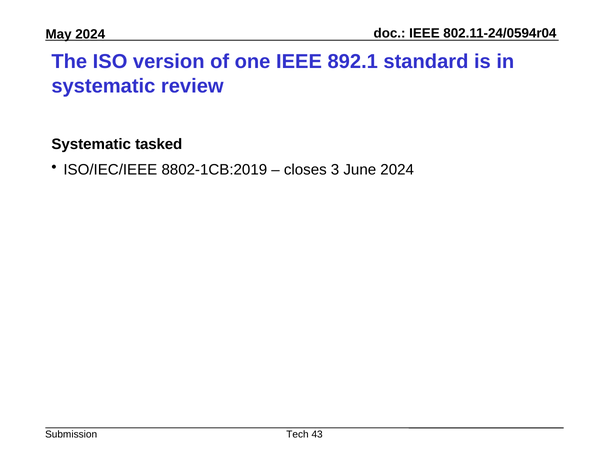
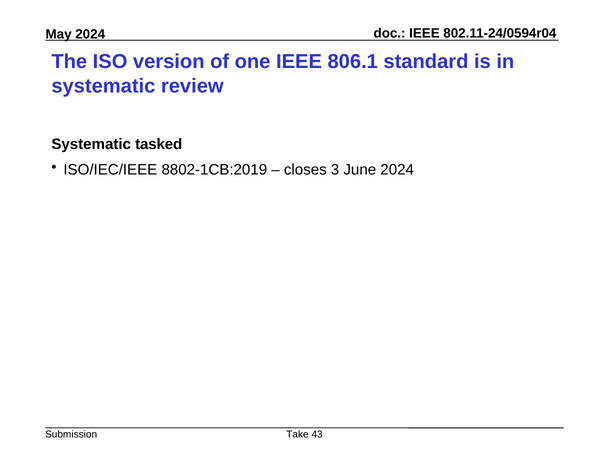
892.1: 892.1 -> 806.1 (353, 62)
Tech: Tech -> Take (298, 434)
